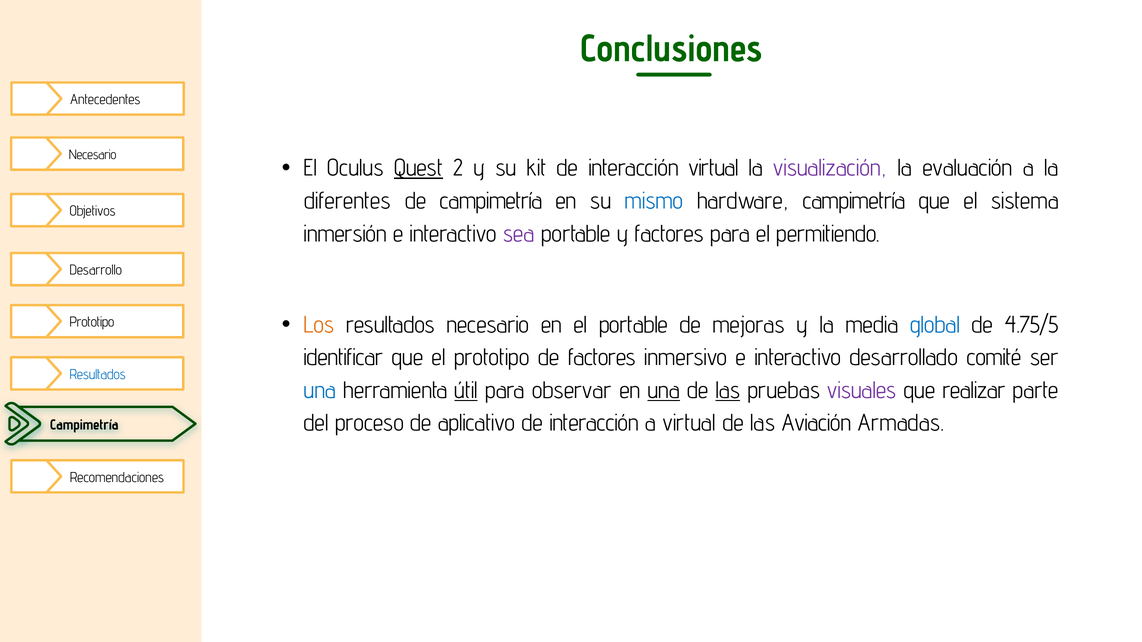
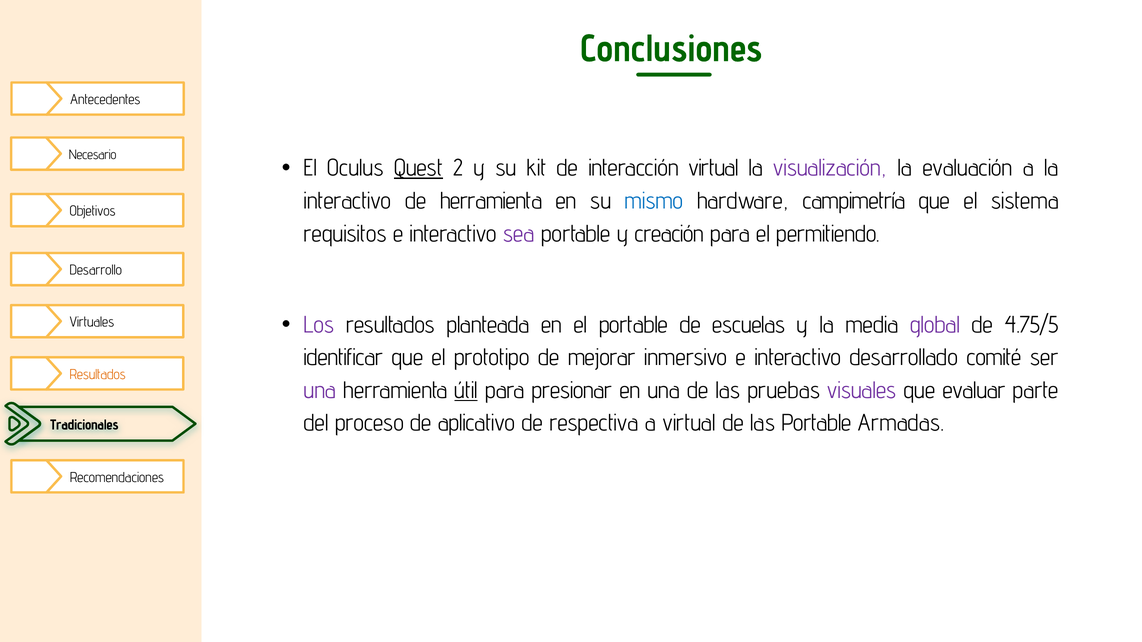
diferentes: diferentes -> interactivo (348, 201)
de campimetría: campimetría -> herramienta (491, 201)
inmersión: inmersión -> requisitos (345, 234)
y factores: factores -> creación (669, 234)
Los colour: orange -> purple (319, 325)
resultados necesario: necesario -> planteada (488, 325)
mejoras: mejoras -> escuelas (749, 325)
global colour: blue -> purple (935, 325)
Prototipo: Prototipo -> Virtuales (92, 322)
de factores: factores -> mejorar (602, 358)
Resultados colour: blue -> orange (98, 375)
una colour: blue -> purple (320, 391)
observar: observar -> presionar (572, 391)
una underline: present -> none (664, 391)
las underline: present -> none (728, 391)
realizar: realizar -> evaluar (974, 391)
interacción: interacción -> respectiva (594, 423)
las Aviación: Aviación -> Portable (816, 423)
Campimetría: Campimetría -> Tradicionales (84, 425)
